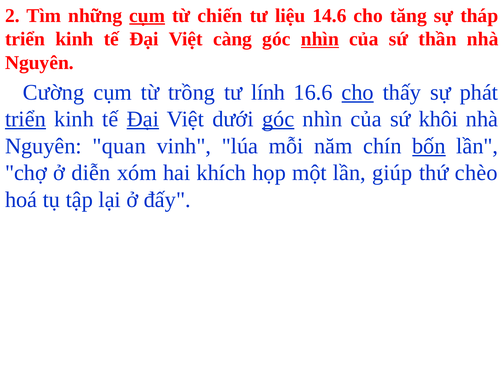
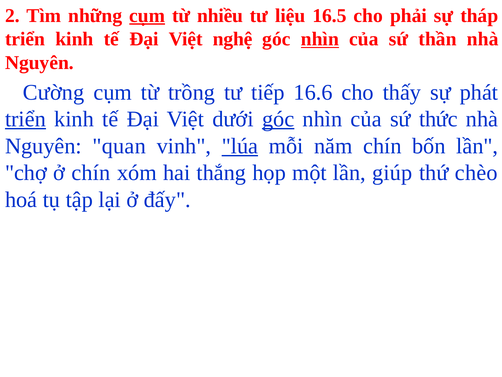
chiến: chiến -> nhiều (220, 16)
14.6: 14.6 -> 16.5 (329, 16)
tăng: tăng -> phải (408, 16)
càng: càng -> nghệ (233, 39)
lính: lính -> tiếp (268, 92)
cho underline: present -> none (358, 92)
Đại underline: present -> none (143, 119)
khôi: khôi -> thức (438, 119)
lúa underline: none -> present (240, 146)
bốn underline: present -> none (429, 146)
ở diễn: diễn -> chín (91, 173)
khích: khích -> thắng (221, 173)
